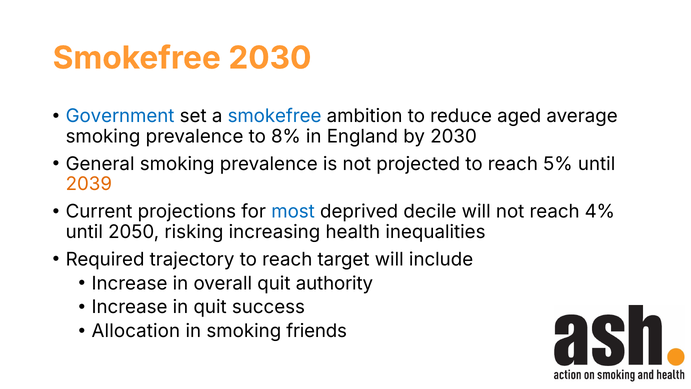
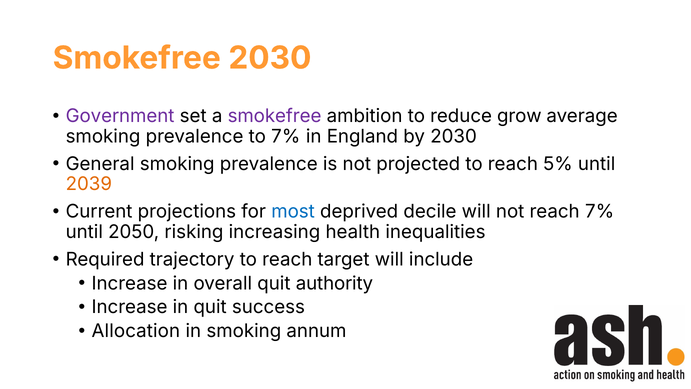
Government colour: blue -> purple (120, 116)
smokefree colour: blue -> purple (275, 116)
aged: aged -> grow (519, 116)
to 8%: 8% -> 7% (286, 136)
reach 4%: 4% -> 7% (600, 212)
friends: friends -> annum (316, 331)
